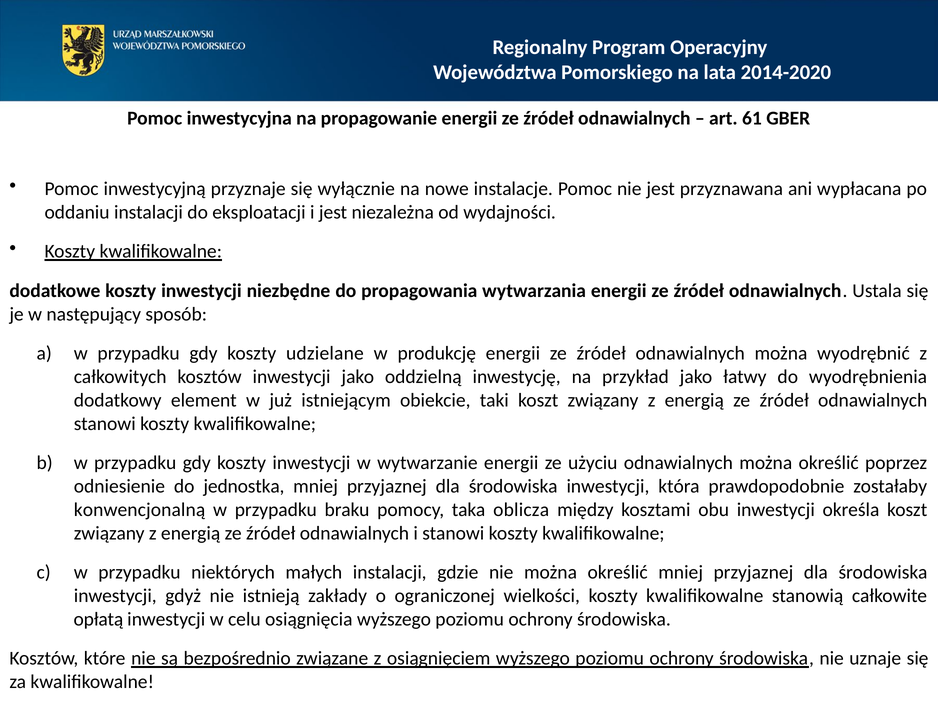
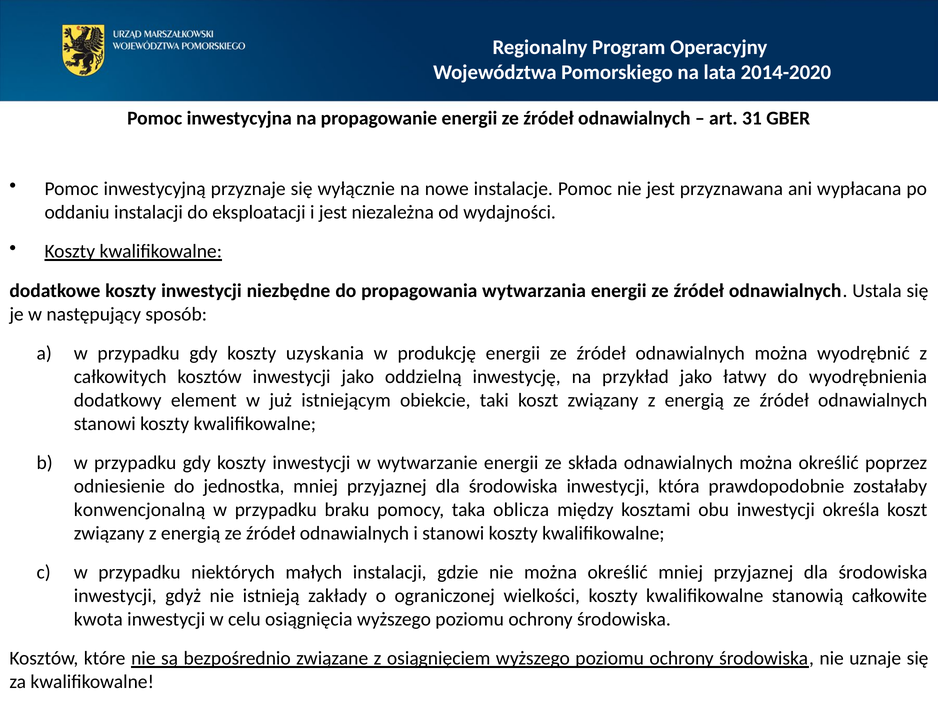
61: 61 -> 31 (752, 118)
udzielane: udzielane -> uzyskania (325, 353)
użyciu: użyciu -> składa (593, 462)
opłatą: opłatą -> kwota (98, 619)
